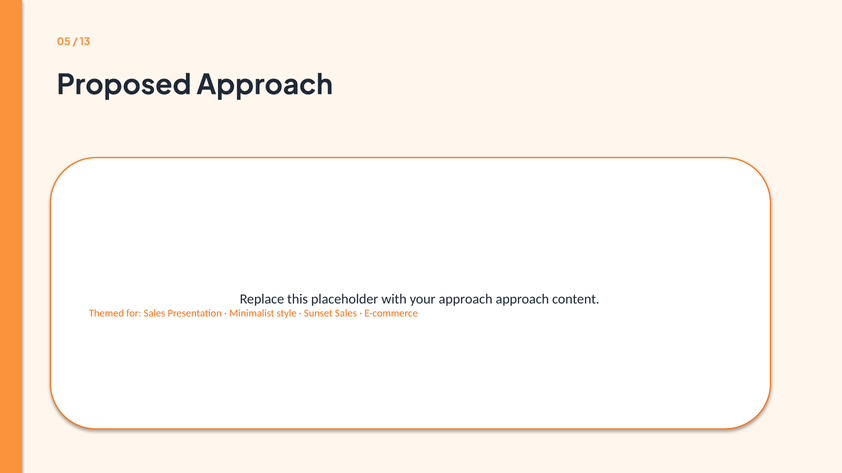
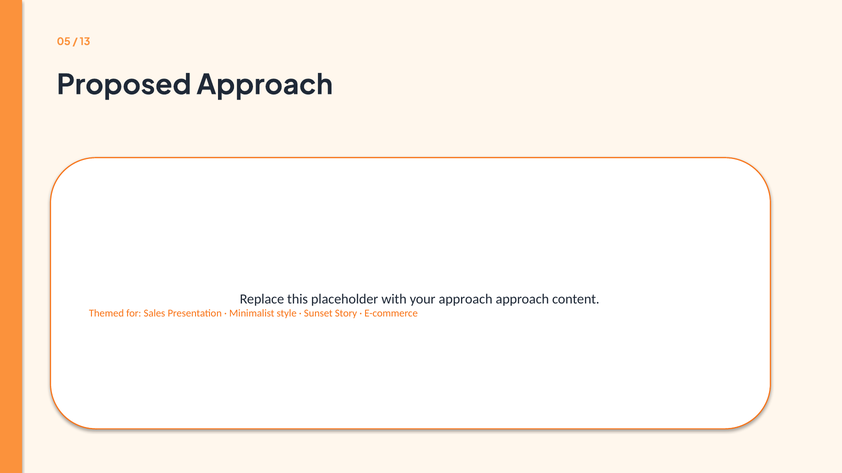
Sunset Sales: Sales -> Story (346, 314)
